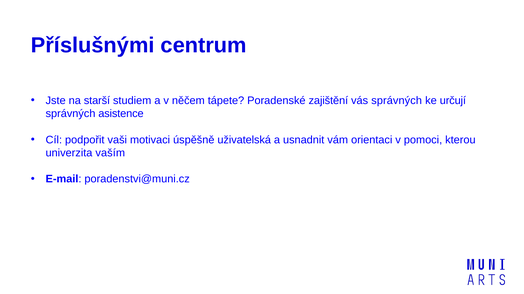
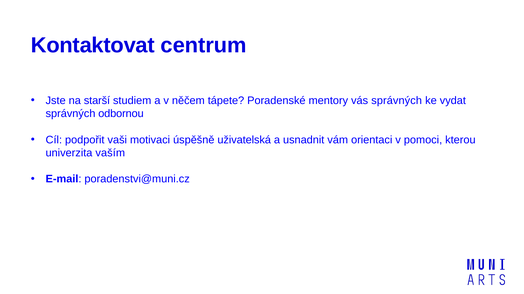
Příslušnými: Příslušnými -> Kontaktovat (93, 46)
zajištění: zajištění -> mentory (328, 101)
určují: určují -> vydat (453, 101)
asistence: asistence -> odbornou (121, 114)
